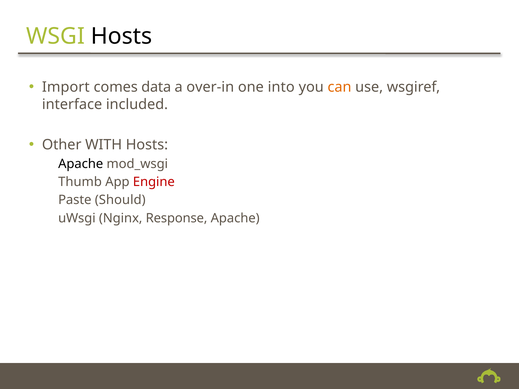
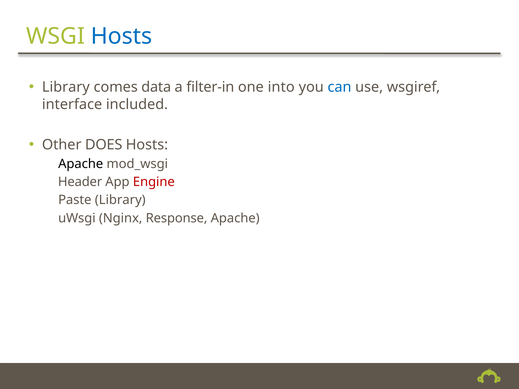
Hosts colour: black -> blue (122, 36)
Import: Import -> Library (66, 87)
over-in: over-in -> filter-in (210, 87)
can colour: orange -> blue (339, 87)
WITH: WITH -> DOES (104, 145)
Thumb: Thumb -> Header (80, 182)
Paste Should: Should -> Library (120, 200)
